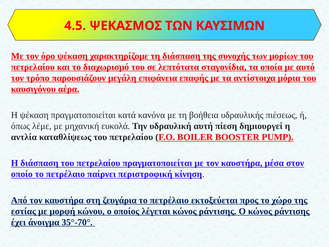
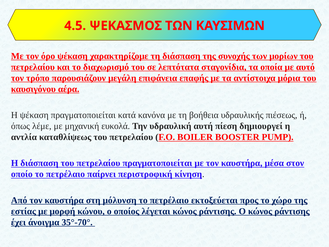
ζευγάρια: ζευγάρια -> μόλυνση (120, 200)
